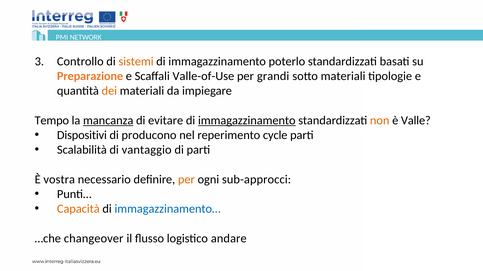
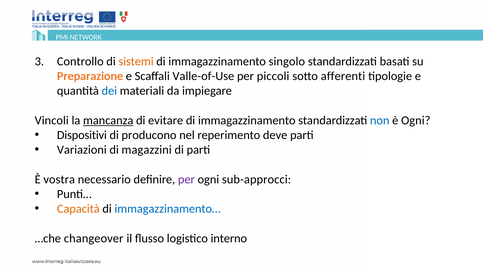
poterlo: poterlo -> singolo (287, 62)
grandi: grandi -> piccoli (273, 76)
sotto materiali: materiali -> afferenti (343, 76)
dei colour: orange -> blue (109, 91)
Tempo: Tempo -> Vincoli (52, 121)
immagazzinamento underline: present -> none (247, 121)
non colour: orange -> blue (380, 121)
è Valle: Valle -> Ogni (416, 121)
cycle: cycle -> deve (275, 135)
Scalabilità: Scalabilità -> Variazioni (82, 150)
vantaggio: vantaggio -> magazzini (147, 150)
per colour: orange -> purple (186, 180)
andare: andare -> interno (229, 239)
